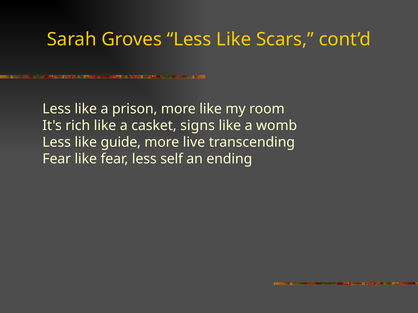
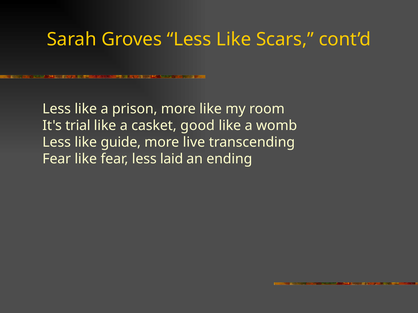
rich: rich -> trial (78, 126)
signs: signs -> good (198, 126)
self: self -> laid (172, 159)
